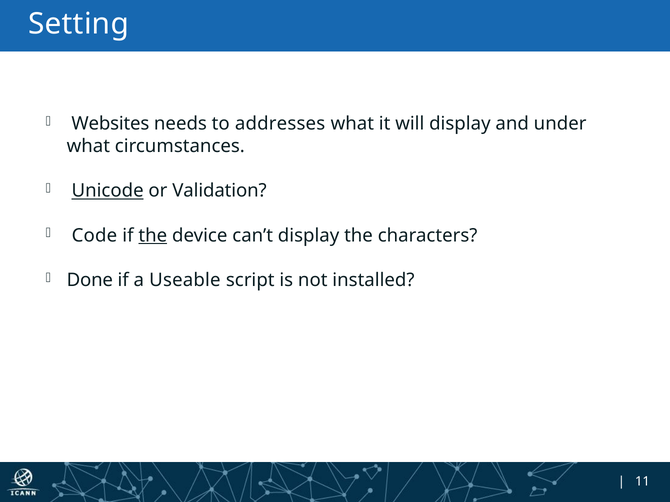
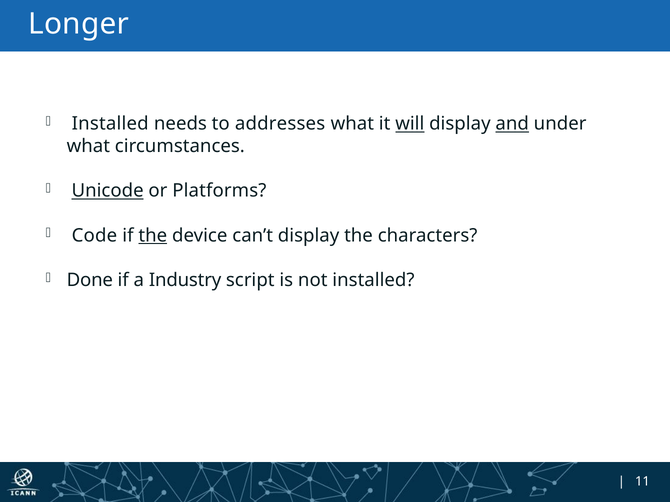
Setting: Setting -> Longer (79, 24)
Websites: Websites -> Installed (110, 124)
will underline: none -> present (410, 124)
and underline: none -> present (512, 124)
Validation: Validation -> Platforms (219, 191)
Useable: Useable -> Industry (185, 280)
